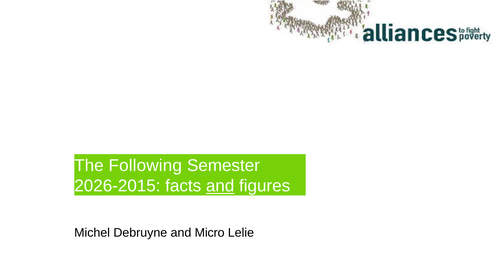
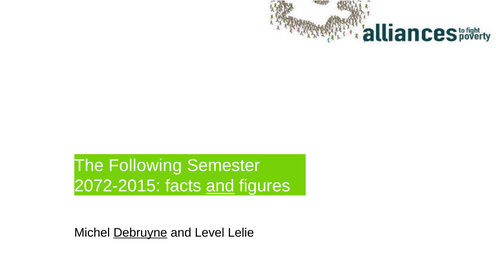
2026-2015: 2026-2015 -> 2072-2015 (117, 186)
Debruyne underline: none -> present (140, 233)
Micro: Micro -> Level (210, 233)
